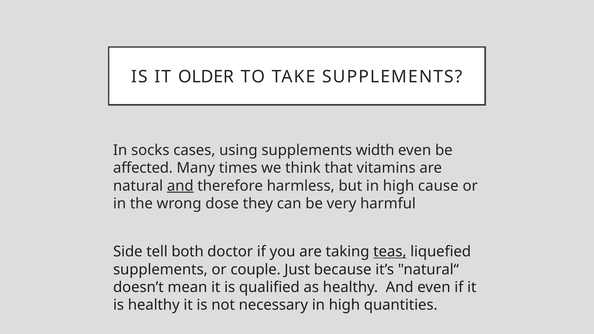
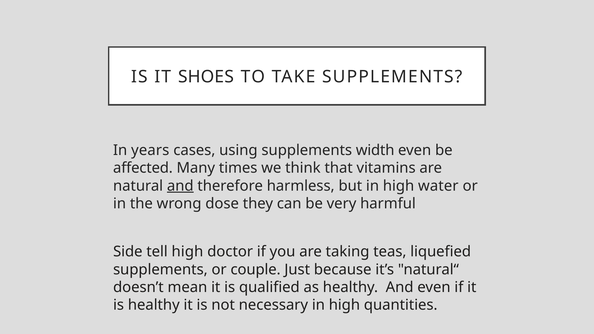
OLDER: OLDER -> SHOES (206, 77)
socks: socks -> years (150, 150)
cause: cause -> water (438, 186)
tell both: both -> high (187, 252)
teas underline: present -> none (390, 252)
